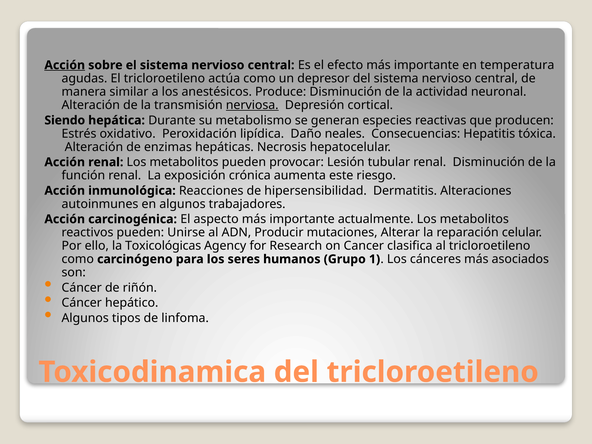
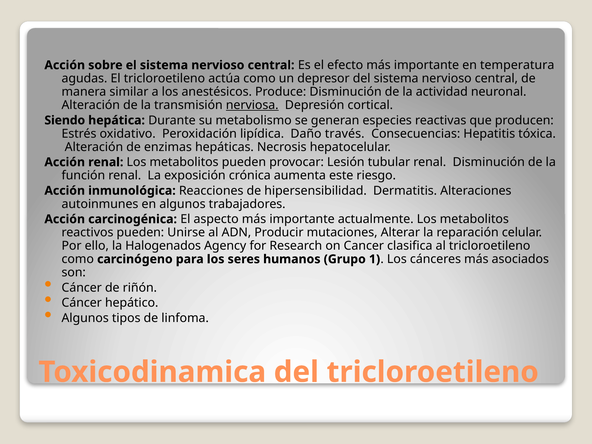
Acción underline: present -> none (65, 65)
neales: neales -> través (345, 134)
Toxicológicas: Toxicológicas -> Halogenados (163, 246)
